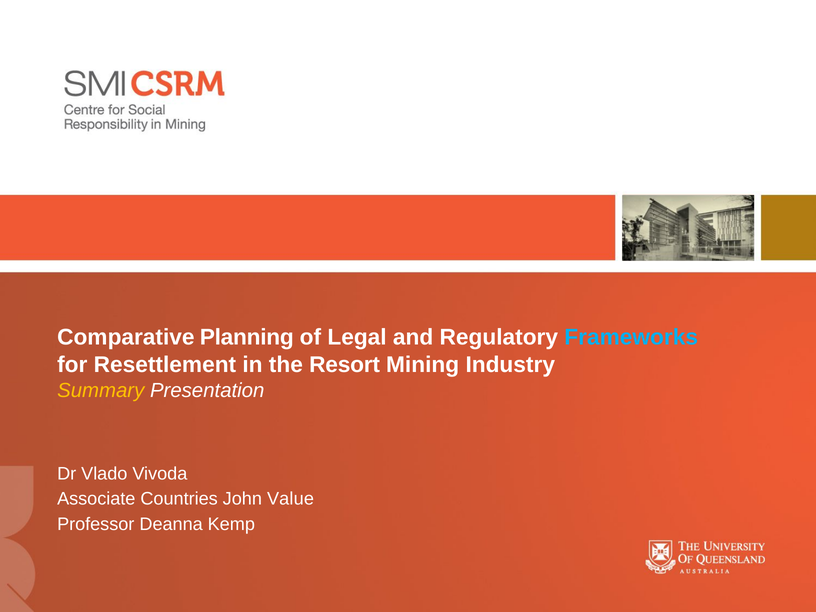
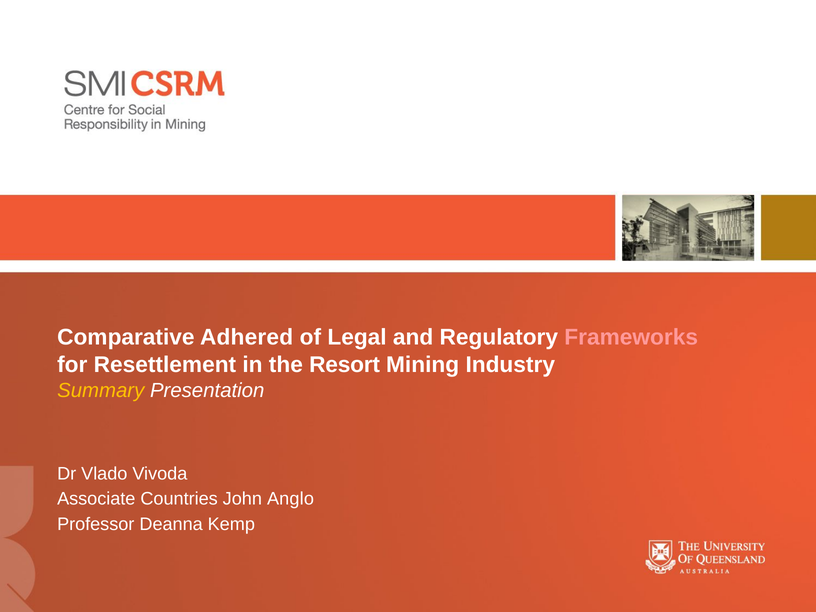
Planning: Planning -> Adhered (247, 337)
Frameworks colour: light blue -> pink (631, 337)
Value: Value -> Anglo (291, 499)
